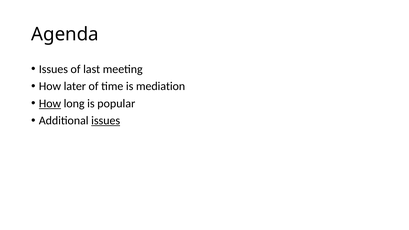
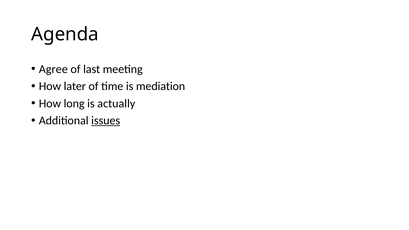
Issues: Issues -> Agree (53, 69)
How underline: present -> none (50, 103)
popular: popular -> actually (116, 103)
